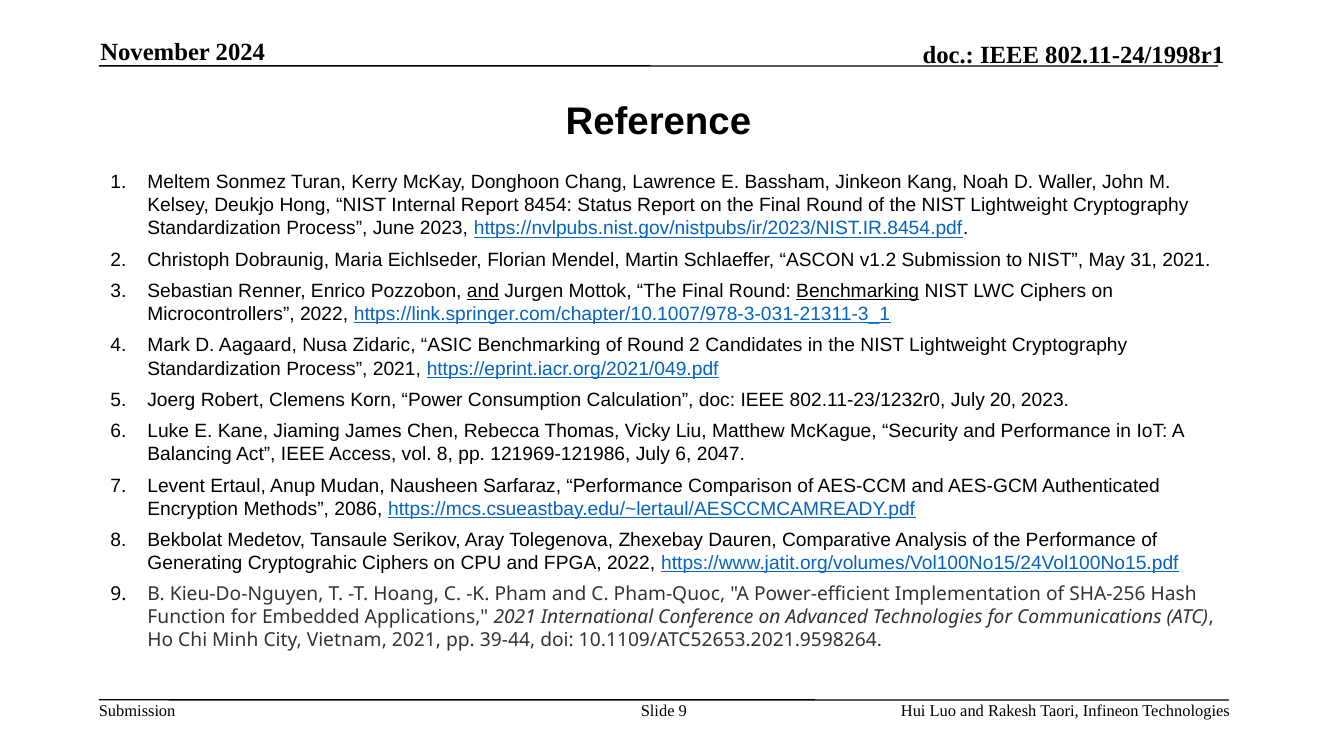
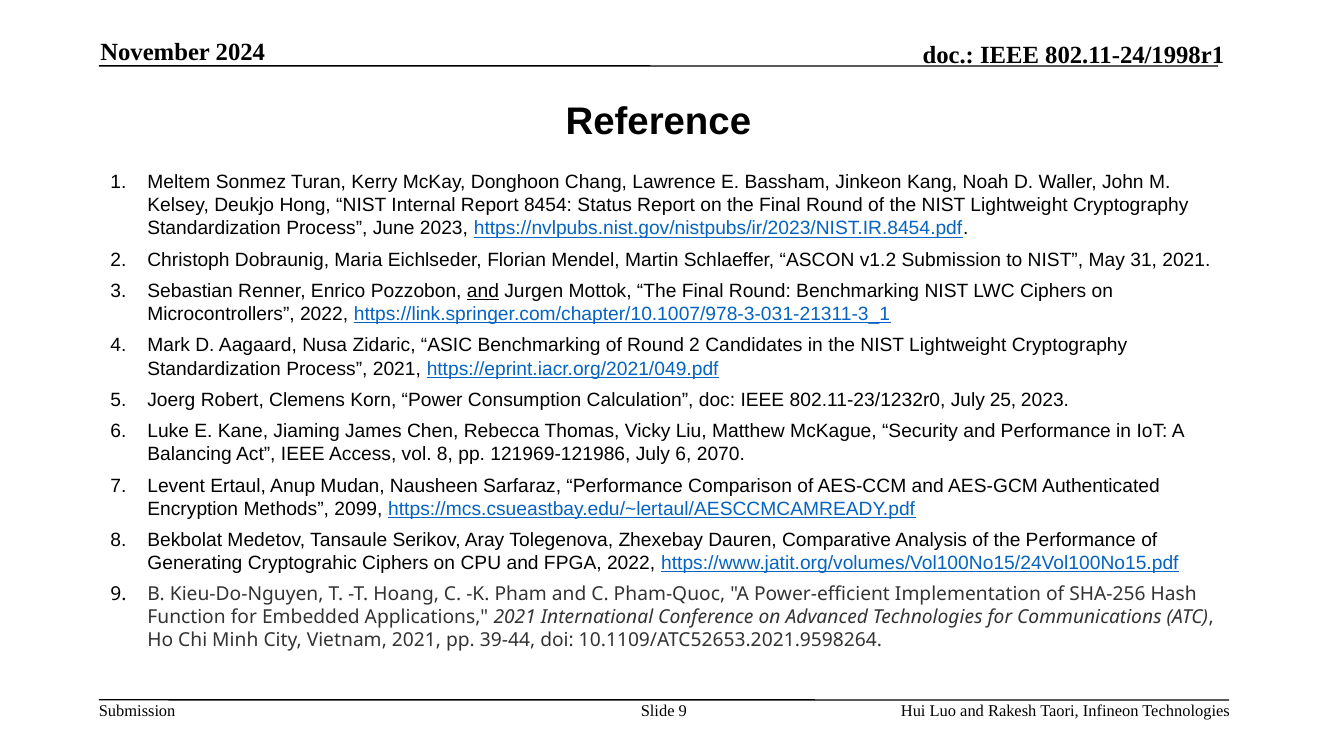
Benchmarking underline: present -> none (858, 291)
20: 20 -> 25 (1003, 400)
2047: 2047 -> 2070 (721, 454)
2086: 2086 -> 2099 (358, 509)
